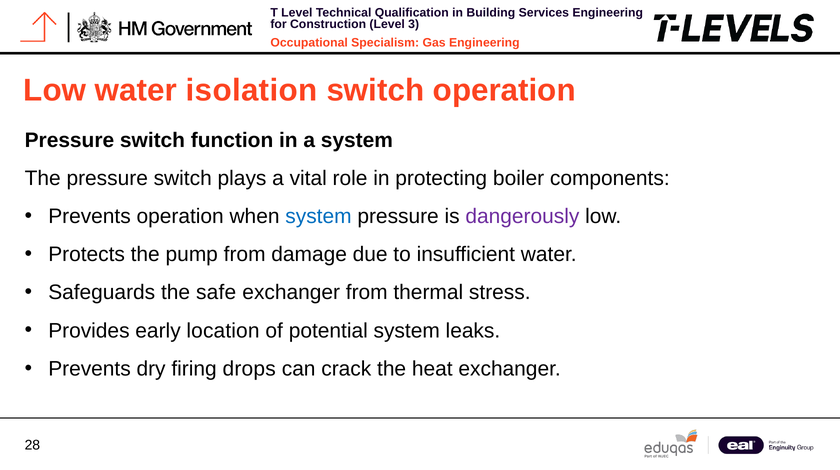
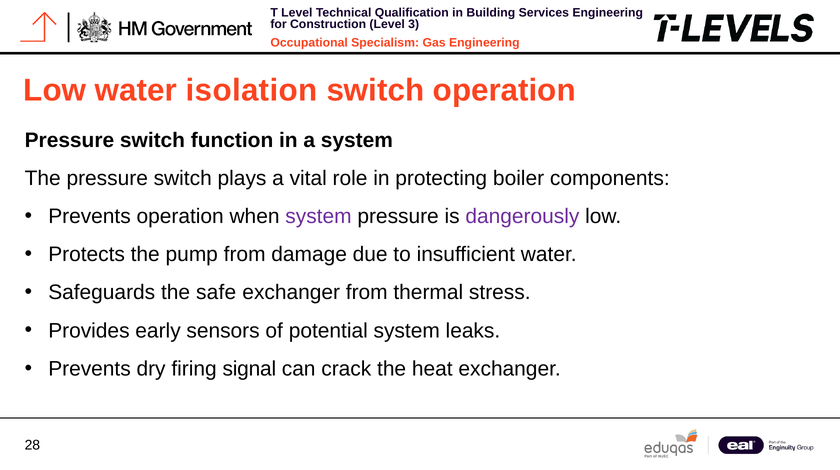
system colour: blue -> purple (318, 216)
location: location -> sensors (223, 330)
drops: drops -> signal (249, 368)
